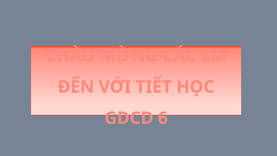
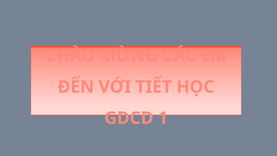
6: 6 -> 1 (163, 118)
